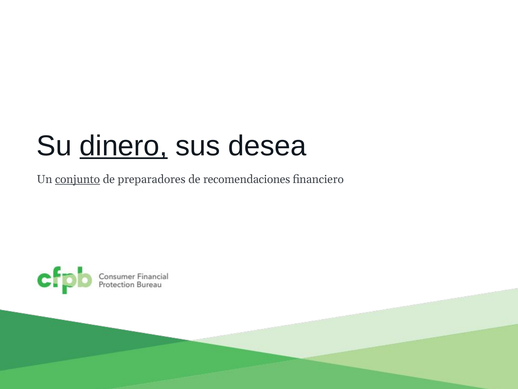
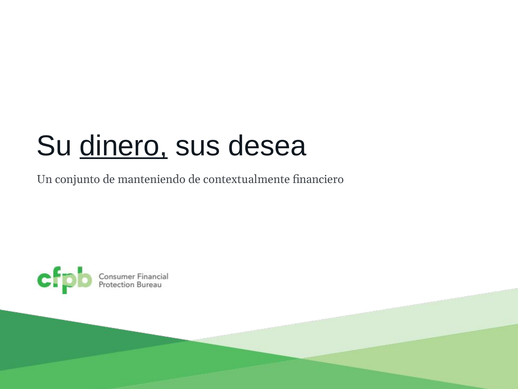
conjunto underline: present -> none (78, 179)
preparadores: preparadores -> manteniendo (152, 179)
recomendaciones: recomendaciones -> contextualmente (247, 179)
